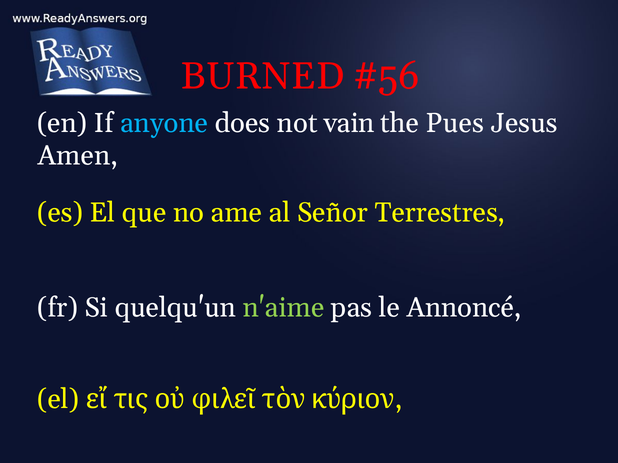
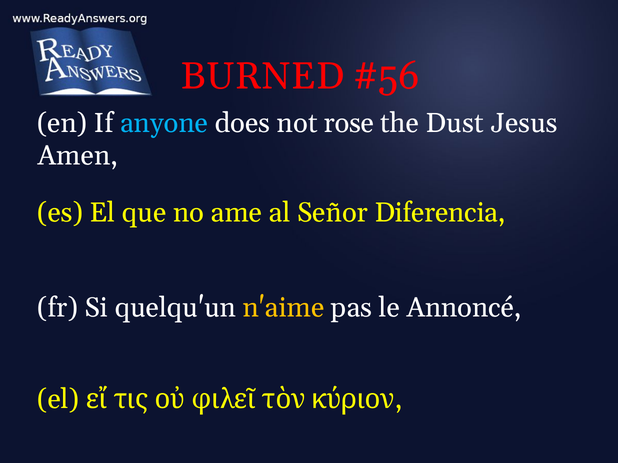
vain: vain -> rose (349, 123)
Pues: Pues -> Dust (455, 123)
Terrestres: Terrestres -> Diferencia (440, 213)
n'aime colour: light green -> yellow (284, 308)
